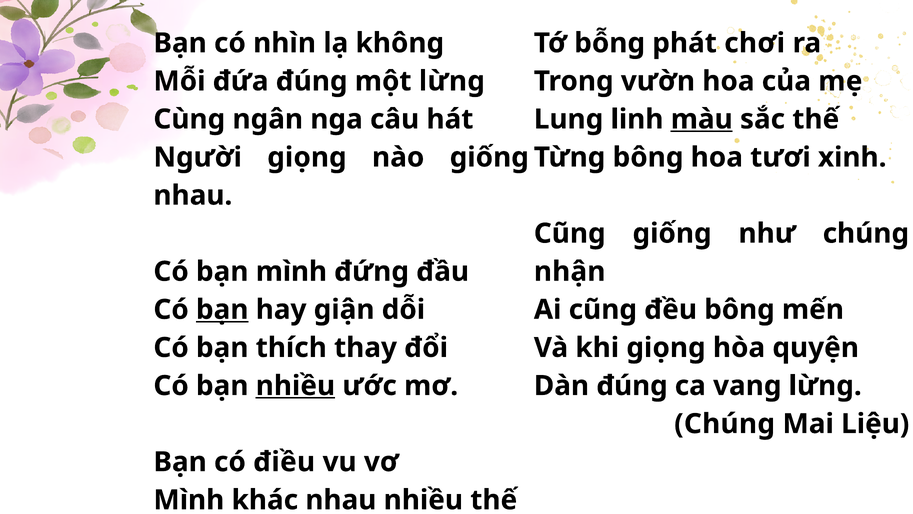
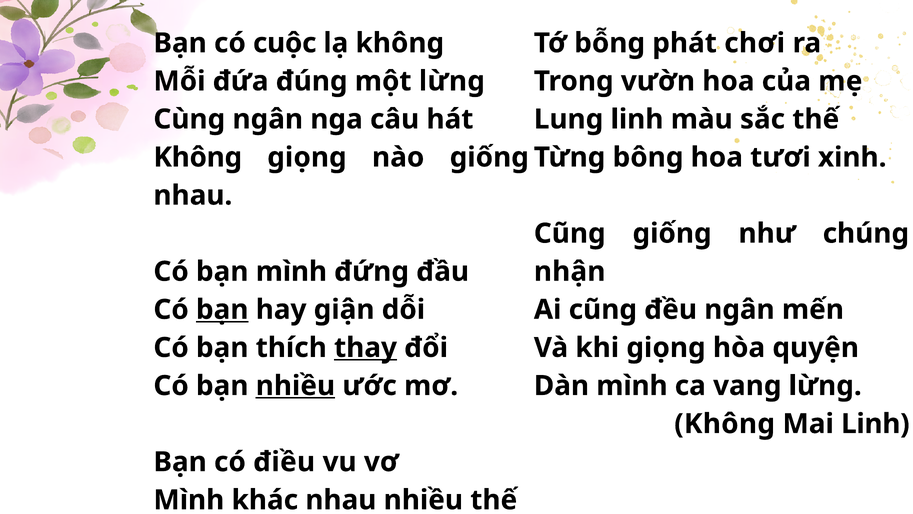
nhìn: nhìn -> cuộc (285, 43)
màu underline: present -> none (702, 119)
Người: Người -> Không (198, 157)
đều bông: bông -> ngân (739, 309)
thay underline: none -> present (366, 347)
Dàn đúng: đúng -> mình (632, 385)
Chúng: Chúng -> Không (725, 424)
Mai Liệu: Liệu -> Linh (875, 424)
